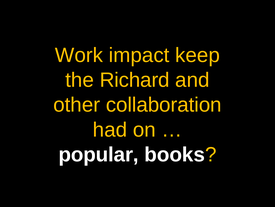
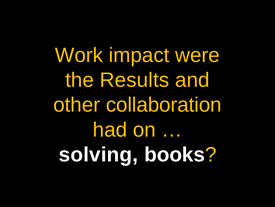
keep: keep -> were (198, 55)
Richard: Richard -> Results (134, 80)
popular: popular -> solving (98, 154)
